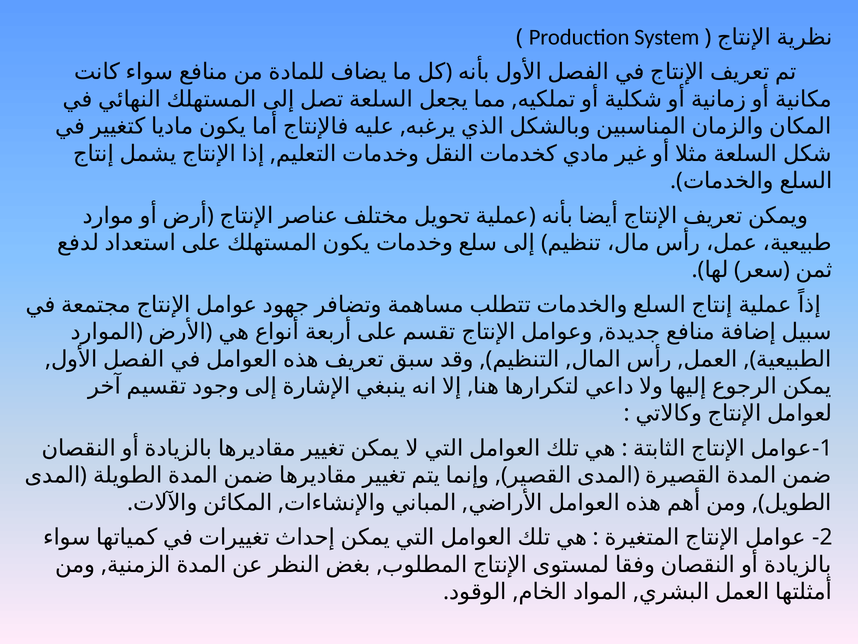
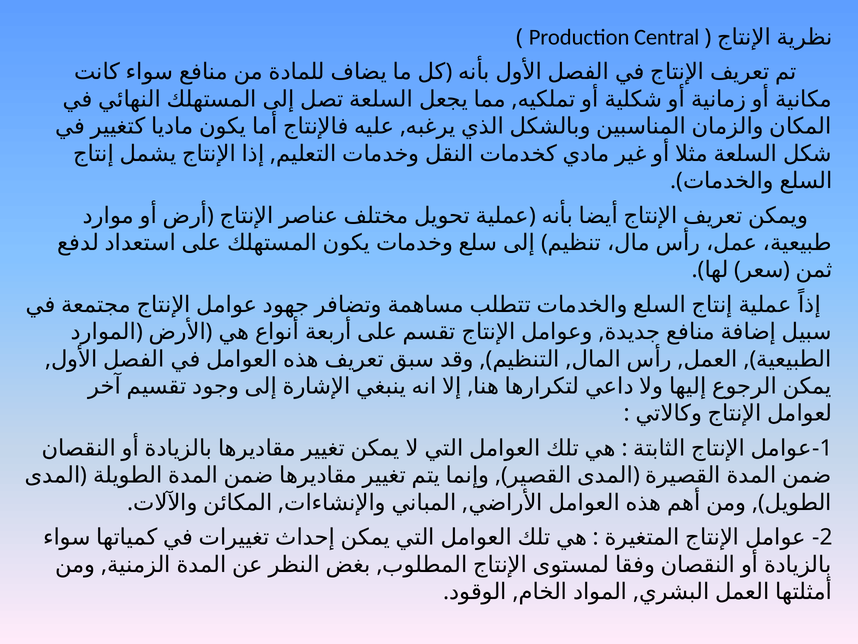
System: System -> Central (667, 37)
